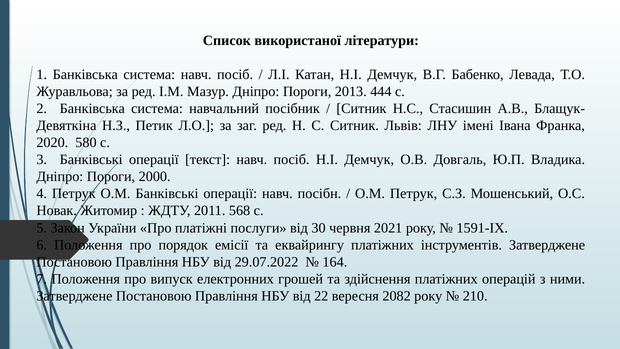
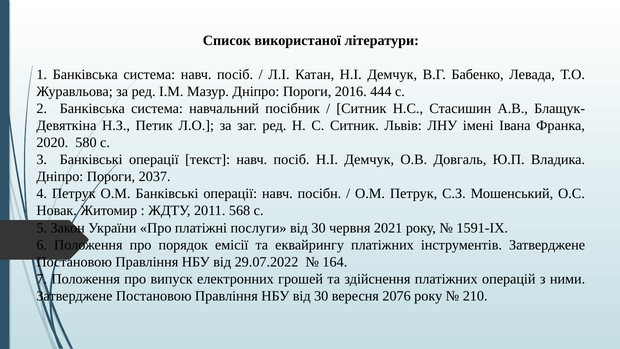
2013: 2013 -> 2016 (351, 91)
2000: 2000 -> 2037 (155, 177)
НБУ від 22: 22 -> 30 (321, 296)
2082: 2082 -> 2076 (397, 296)
